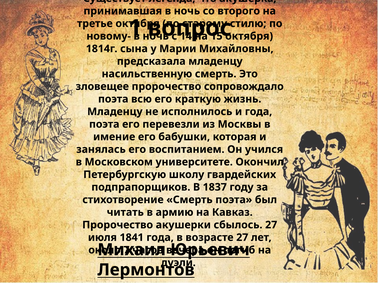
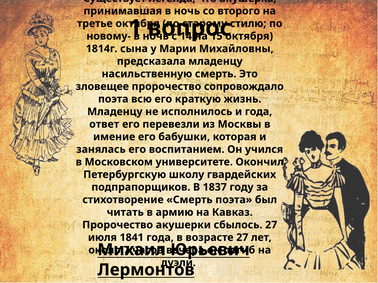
поэта: поэта -> ответ (104, 124)
